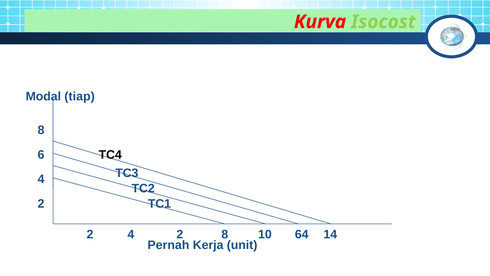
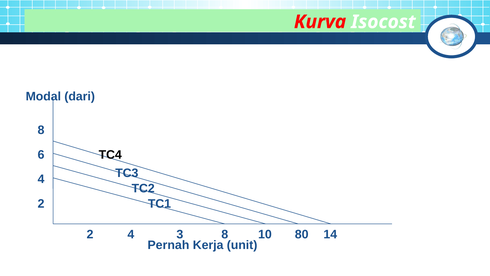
Isocost colour: light green -> white (383, 22)
tiap: tiap -> dari (80, 96)
4 2: 2 -> 3 (180, 234)
64: 64 -> 80 (302, 234)
